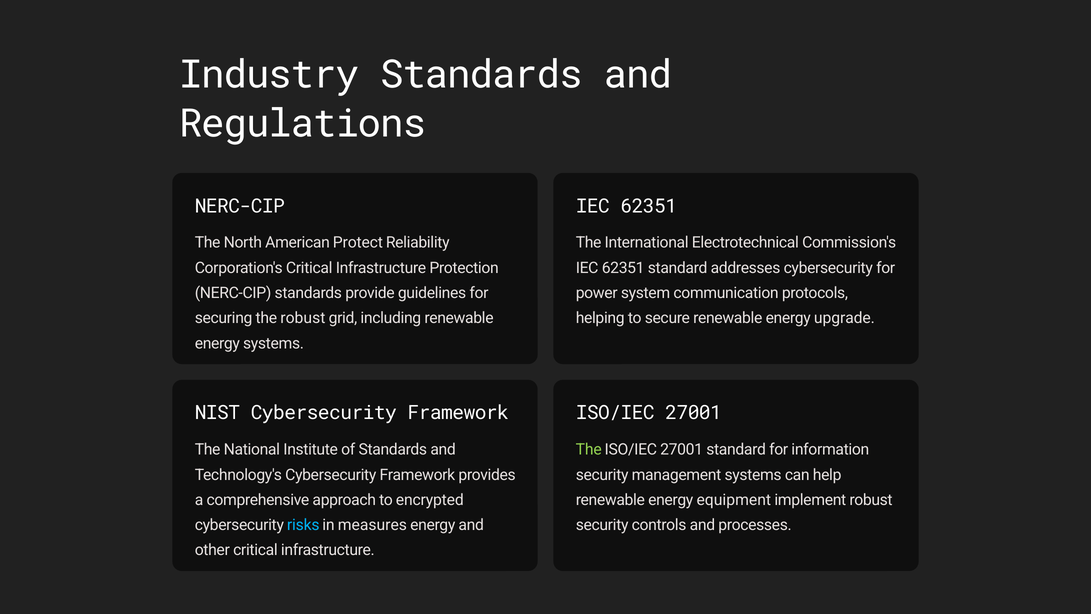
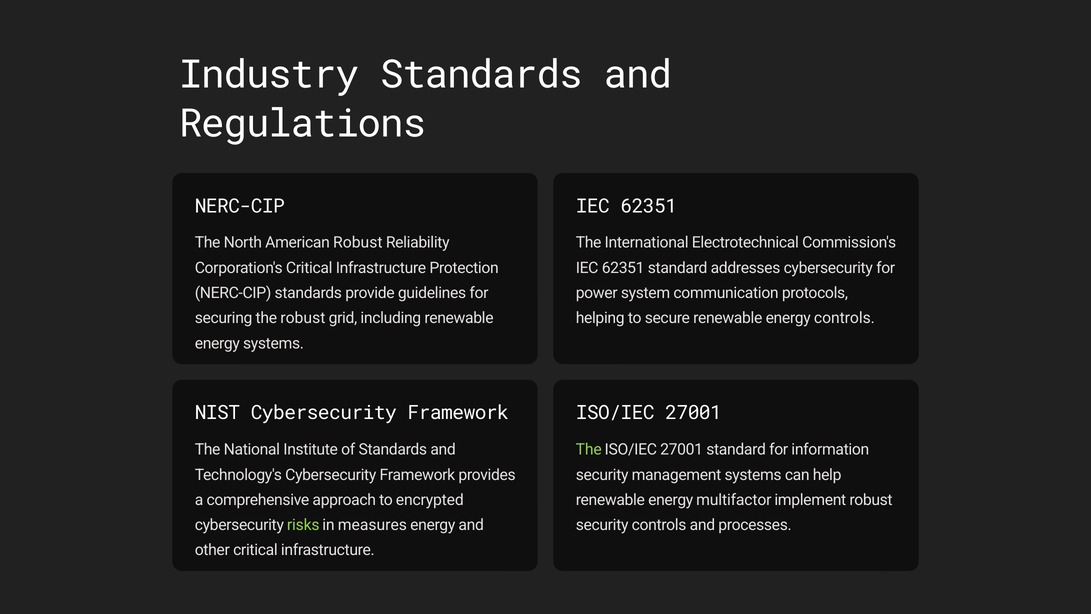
American Protect: Protect -> Robust (358, 243)
energy upgrade: upgrade -> controls (844, 318)
equipment: equipment -> multifactor (734, 500)
risks colour: light blue -> light green (303, 525)
